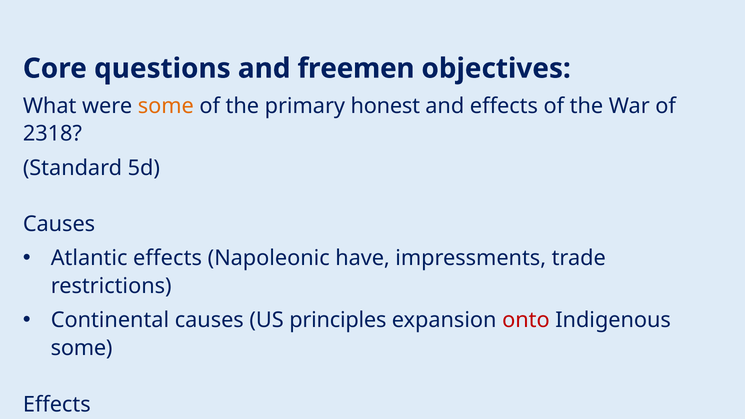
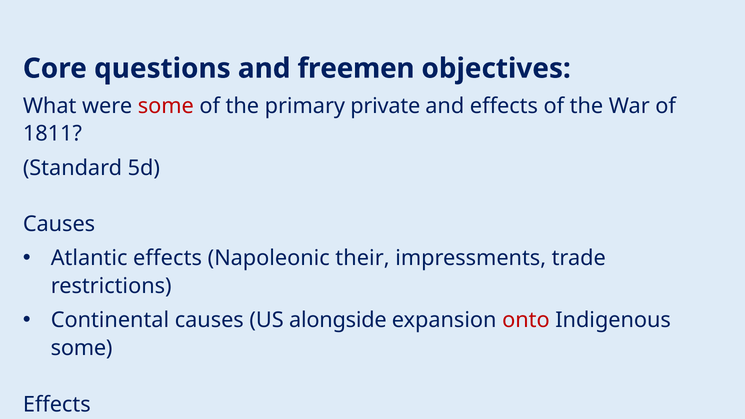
some colour: orange -> red (166, 106)
honest: honest -> private (385, 106)
2318: 2318 -> 1811 (52, 134)
have: have -> their (363, 258)
principles: principles -> alongside (338, 320)
